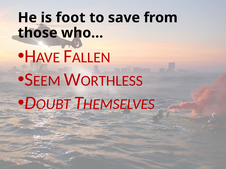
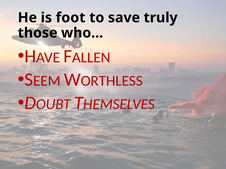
from: from -> truly (161, 18)
